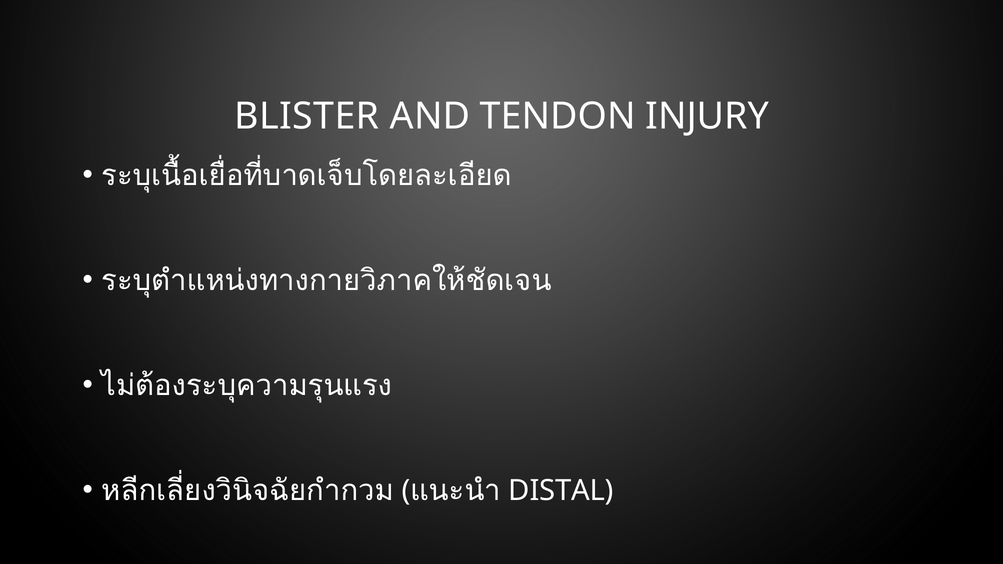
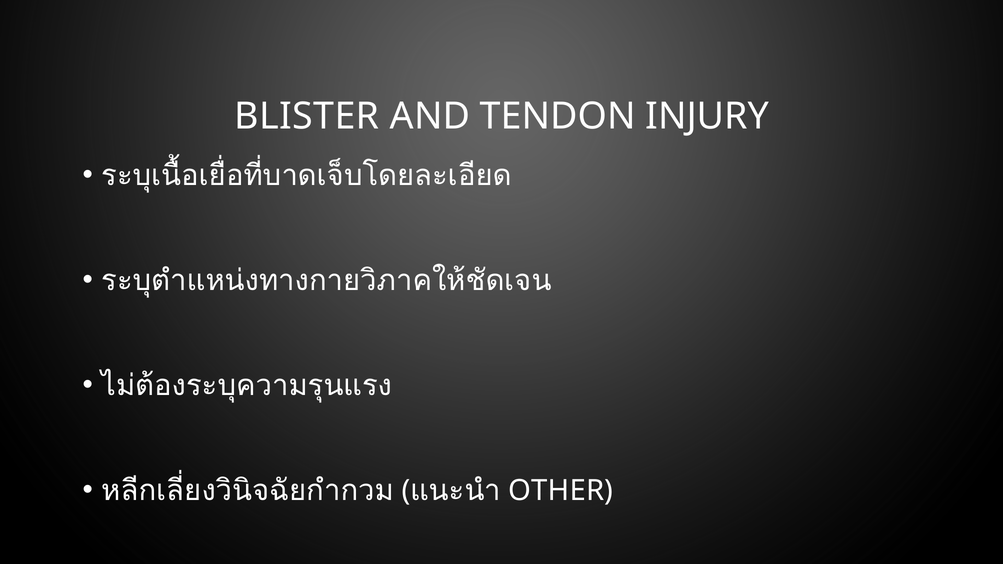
DISTAL: DISTAL -> OTHER (561, 491)
